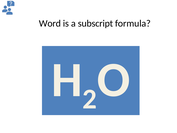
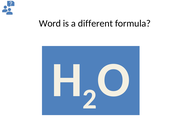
subscript: subscript -> different (95, 23)
